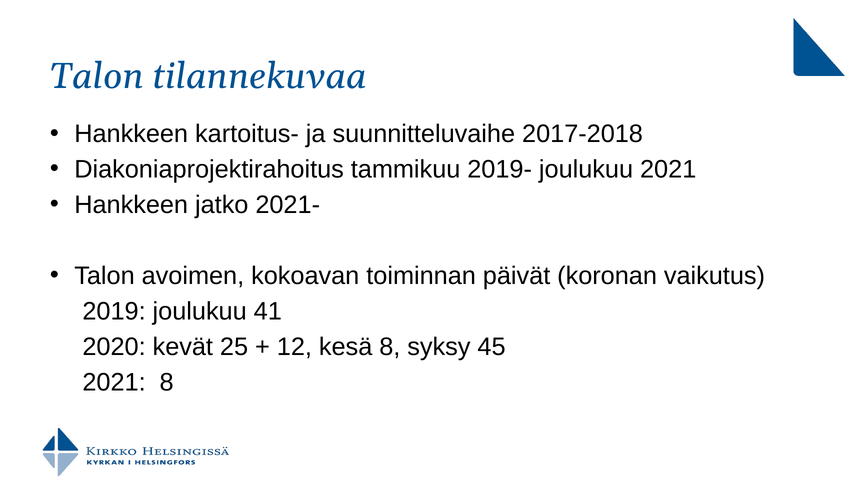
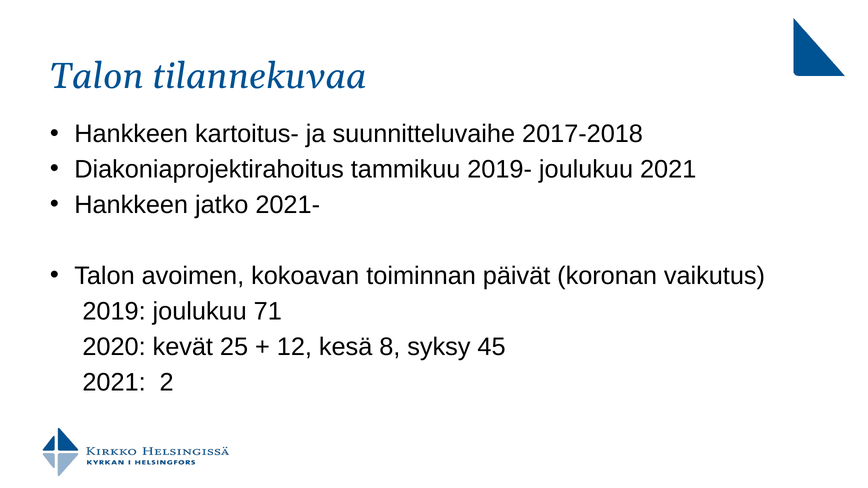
41: 41 -> 71 (268, 312)
2021 8: 8 -> 2 (167, 382)
